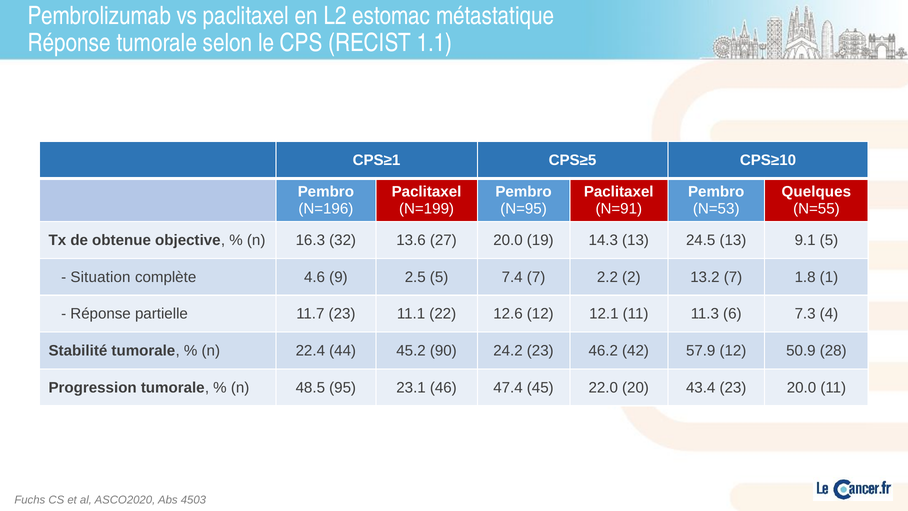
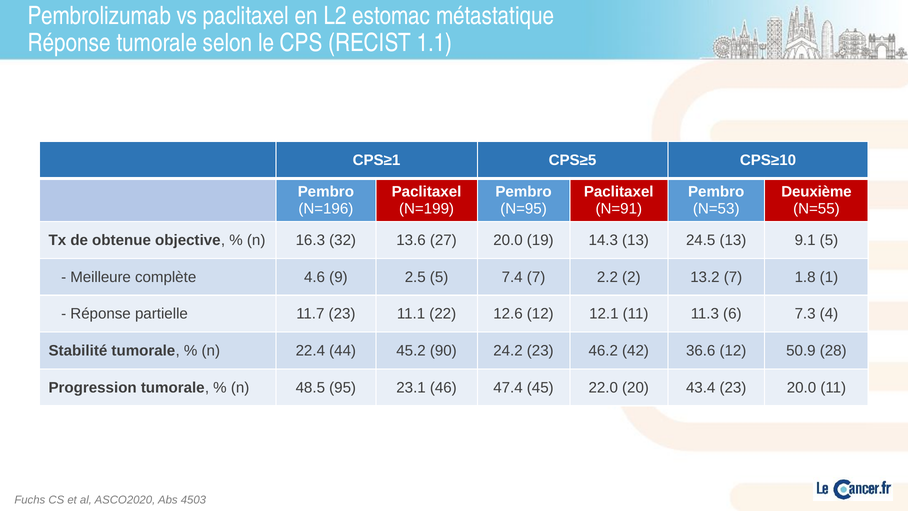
Quelques: Quelques -> Deuxième (816, 192)
Situation: Situation -> Meilleure (101, 277)
57.9: 57.9 -> 36.6 (701, 351)
